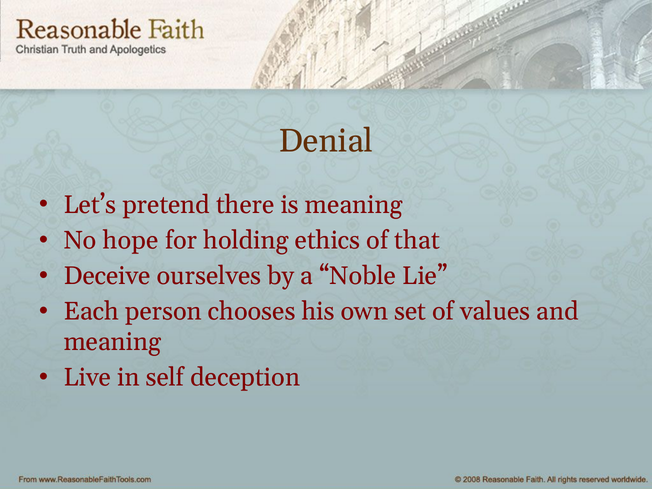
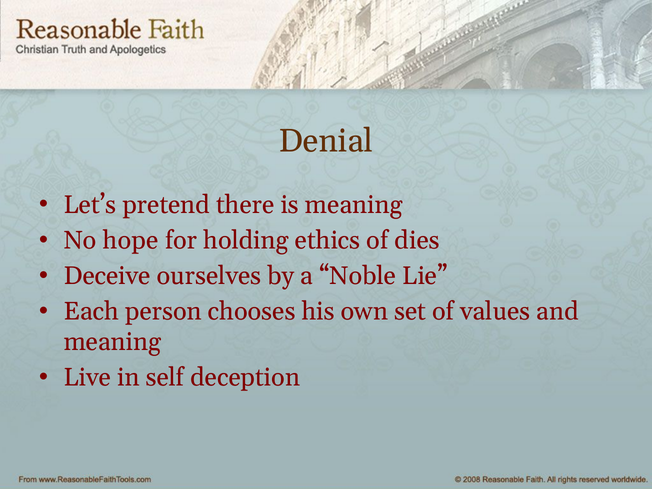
that: that -> dies (417, 241)
